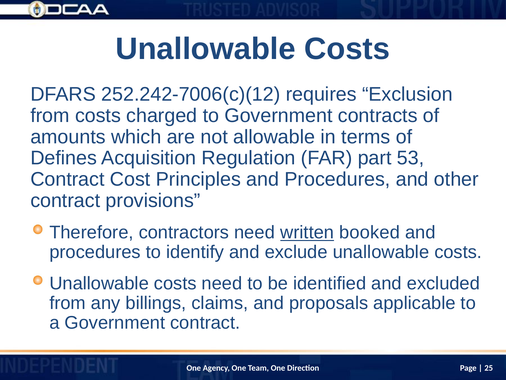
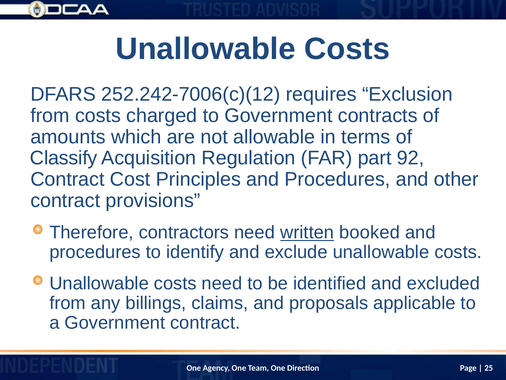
Defines: Defines -> Classify (64, 158)
53: 53 -> 92 (411, 158)
